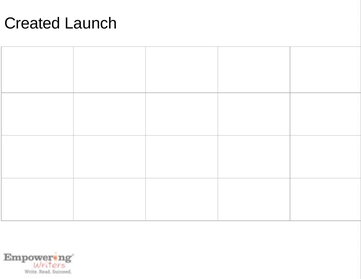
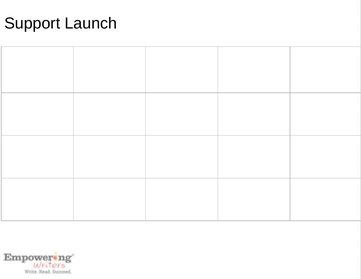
Created: Created -> Support (32, 23)
